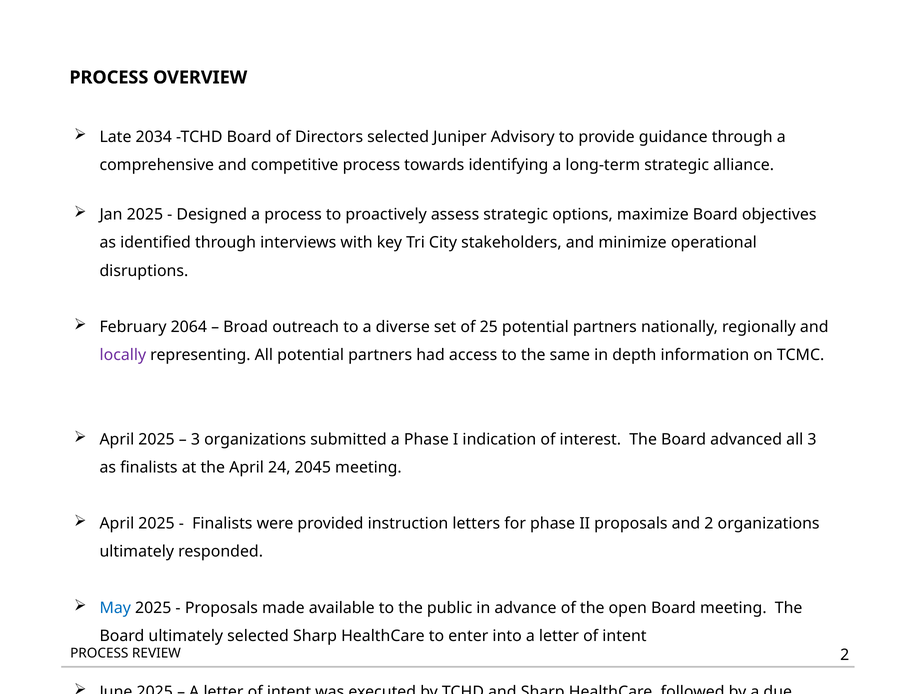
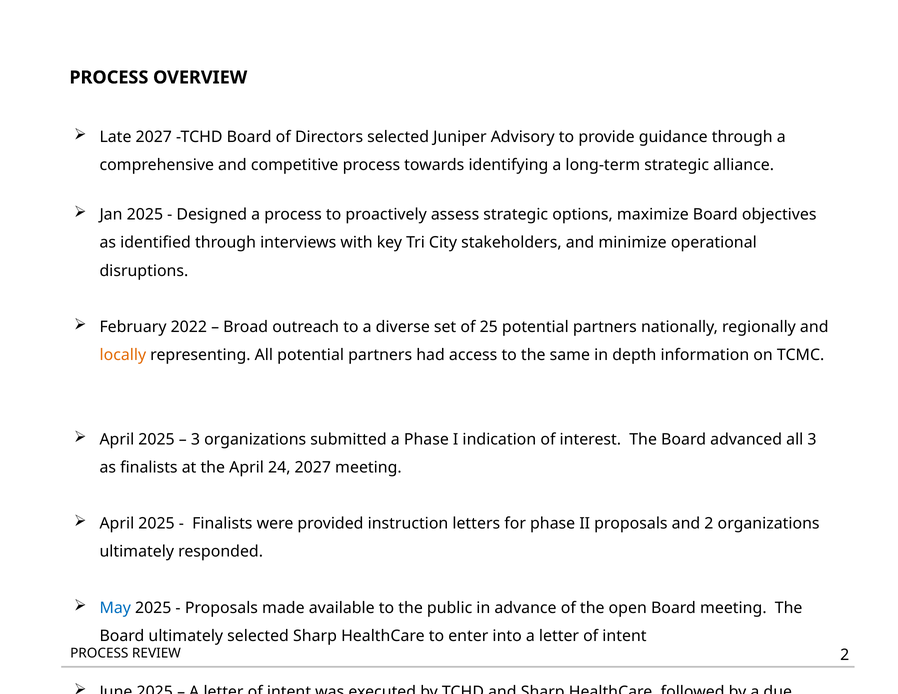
Late 2034: 2034 -> 2027 (154, 137)
2064: 2064 -> 2022 (189, 327)
locally colour: purple -> orange (123, 355)
24 2045: 2045 -> 2027 (313, 467)
